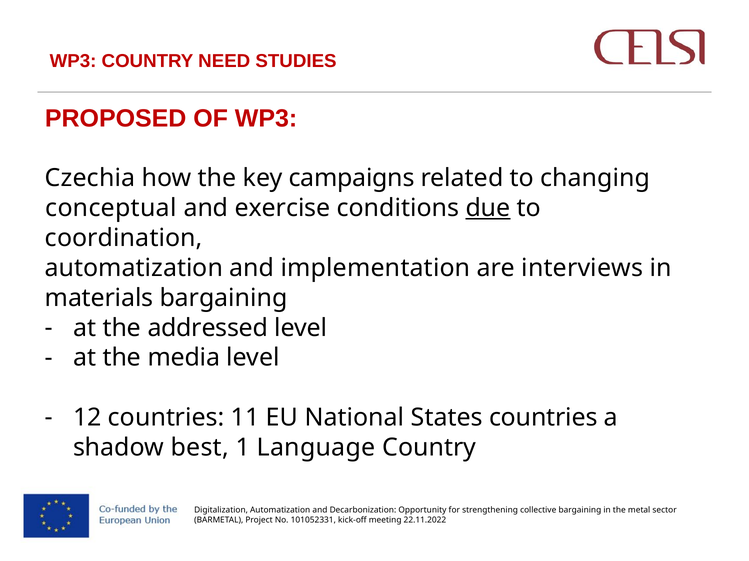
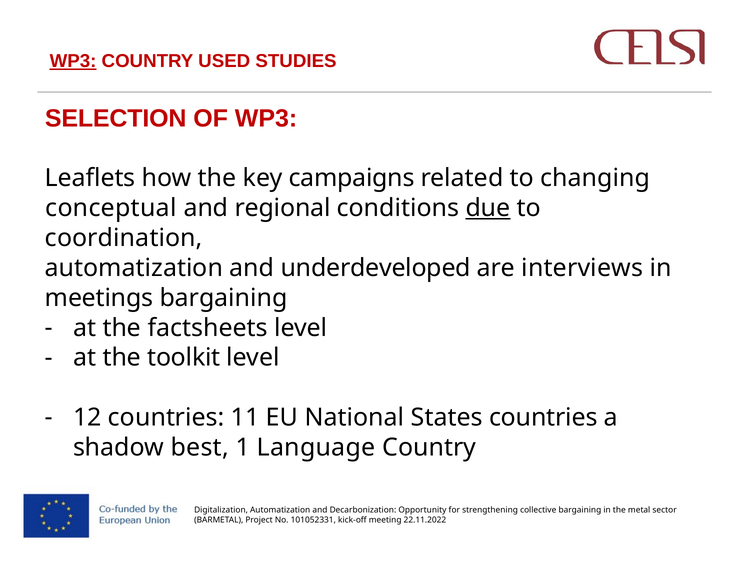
WP3 underline: none -> present (73, 61)
NEED: NEED -> USED (224, 61)
PROPOSED: PROPOSED -> SELECTION (116, 118)
Czechia: Czechia -> Leaflets (90, 178)
exercise: exercise -> regional (283, 208)
implementation: implementation -> underdeveloped (376, 268)
materials: materials -> meetings (99, 298)
addressed: addressed -> factsheets (208, 328)
media: media -> toolkit (184, 358)
